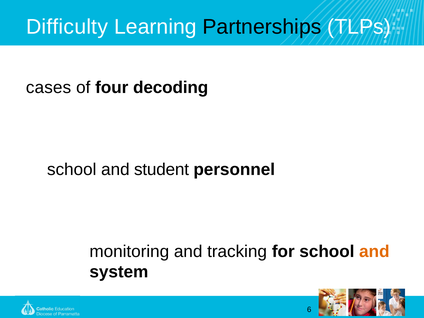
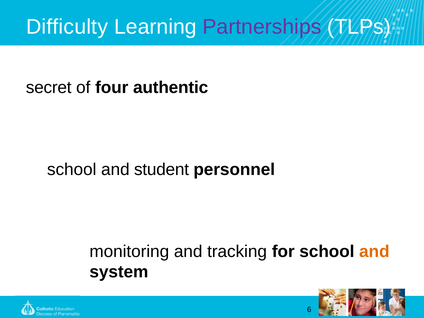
Partnerships colour: black -> purple (262, 27)
cases: cases -> secret (49, 87)
decoding: decoding -> authentic (171, 87)
